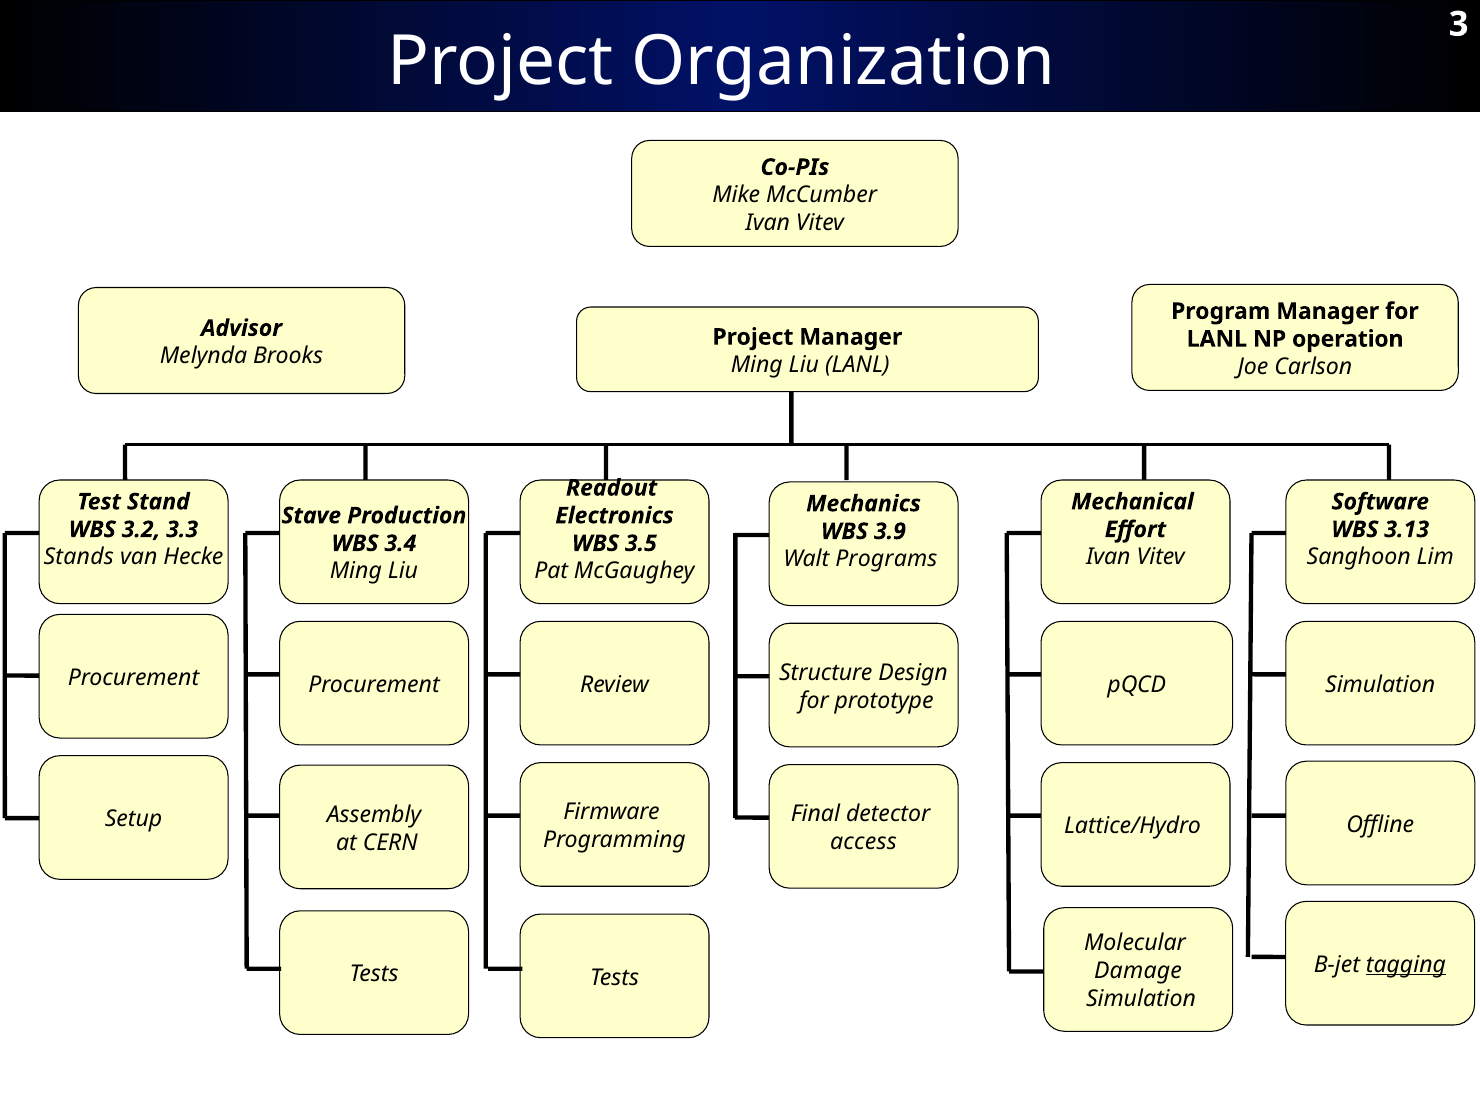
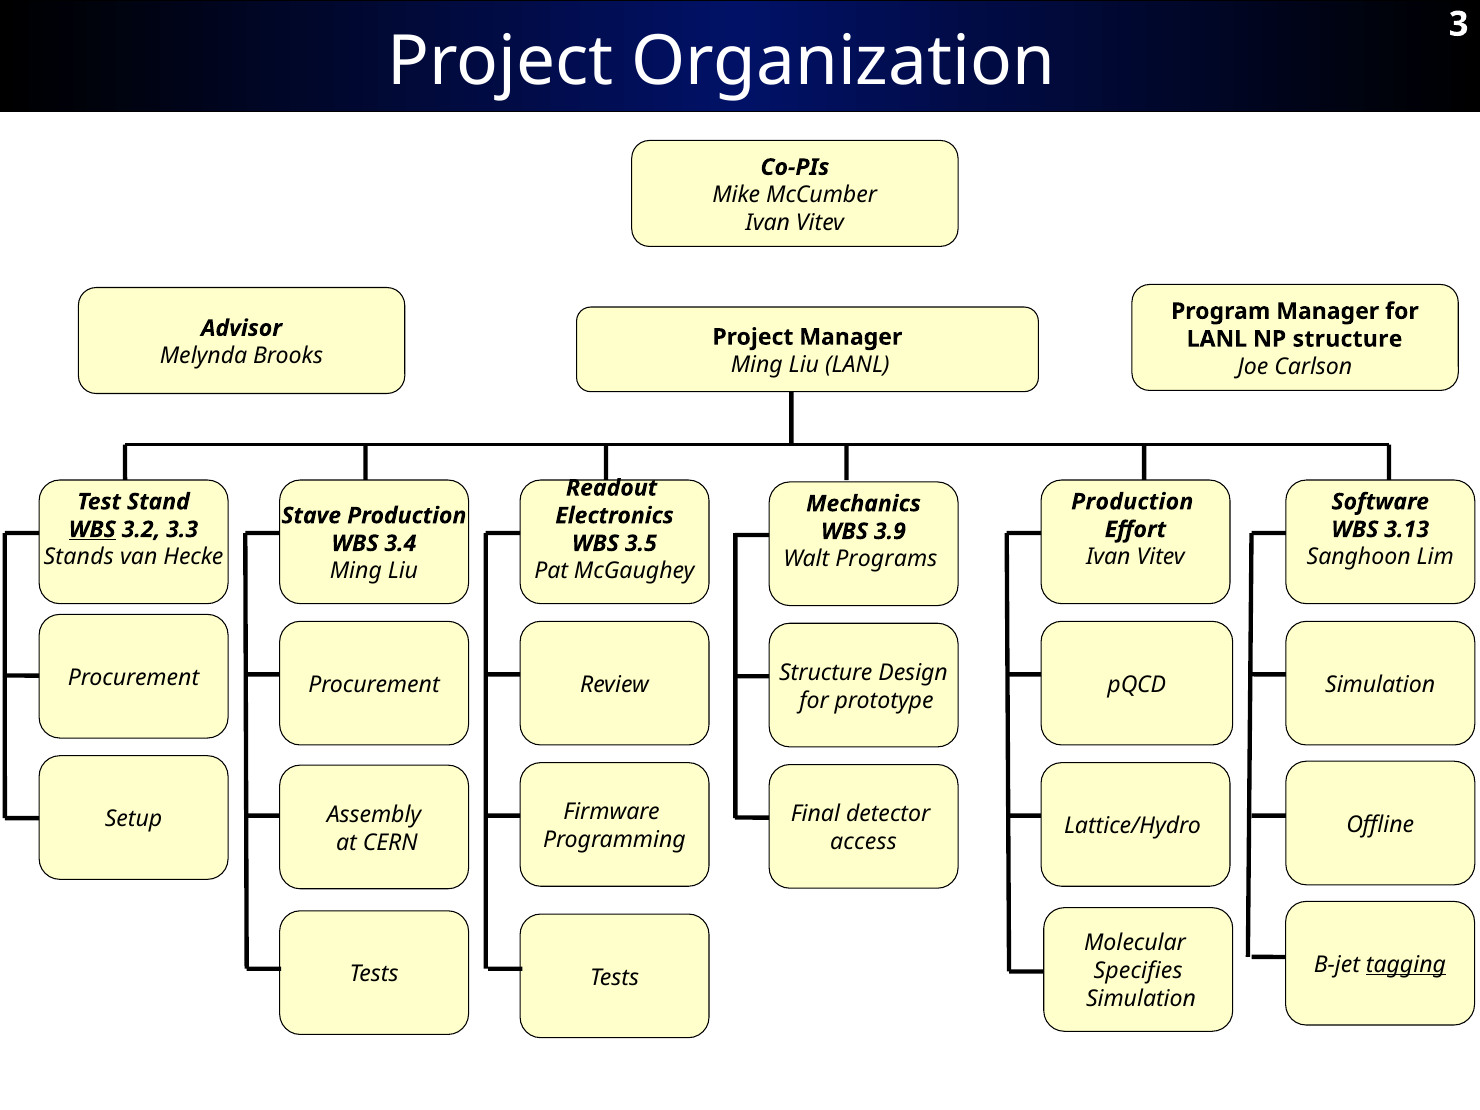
NP operation: operation -> structure (1347, 339)
Mechanical: Mechanical -> Production (1132, 502)
WBS underline: none -> present (92, 530)
Damage: Damage -> Specifies (1138, 971)
